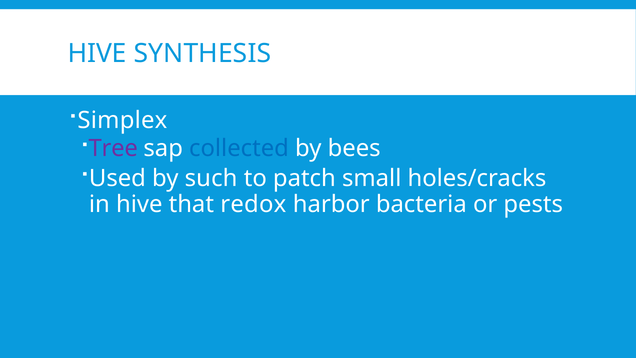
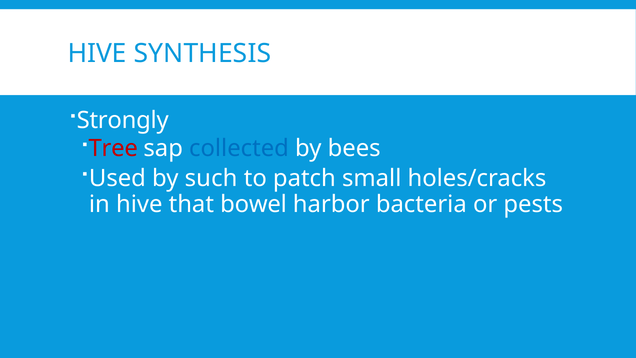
Simplex: Simplex -> Strongly (123, 120)
Tree colour: purple -> red (113, 148)
redox: redox -> bowel (254, 204)
